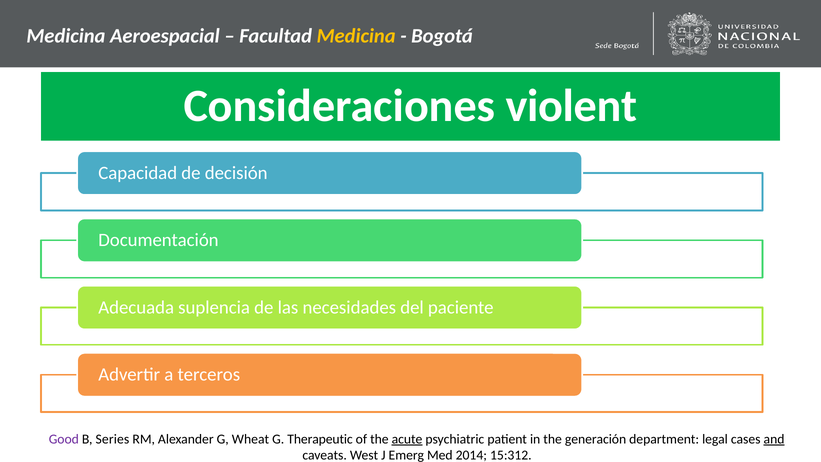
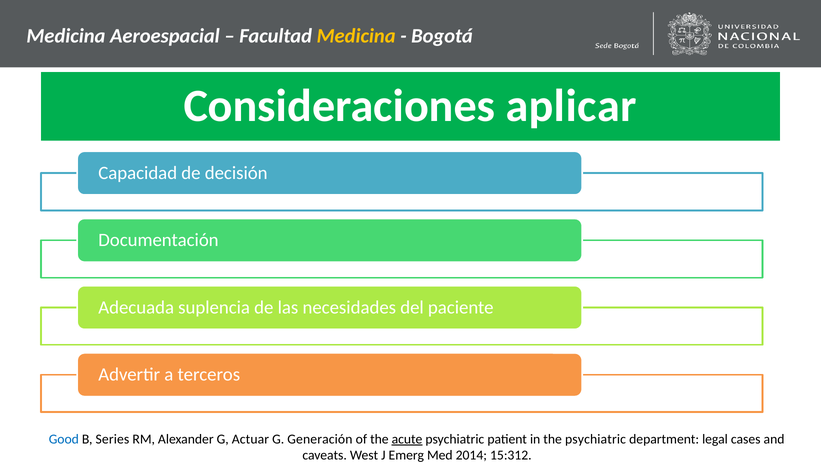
violent: violent -> aplicar (571, 106)
Good colour: purple -> blue (64, 439)
Wheat: Wheat -> Actuar (250, 439)
Therapeutic: Therapeutic -> Generación (320, 439)
the generación: generación -> psychiatric (595, 439)
and underline: present -> none (774, 439)
